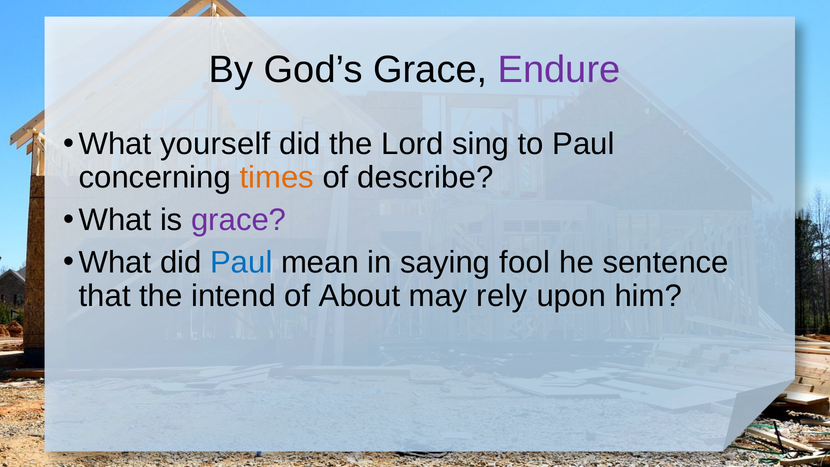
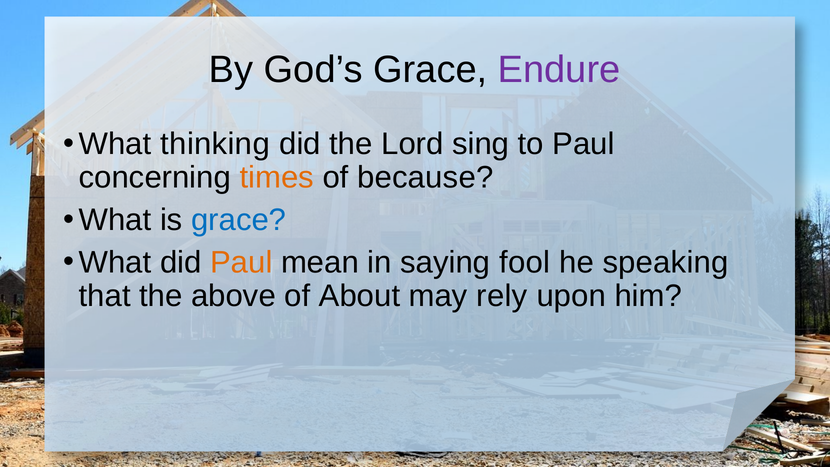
yourself: yourself -> thinking (215, 144)
describe: describe -> because (425, 178)
grace colour: purple -> blue (239, 220)
Paul colour: blue -> orange (241, 262)
sentence: sentence -> speaking (666, 262)
intend: intend -> above (233, 296)
